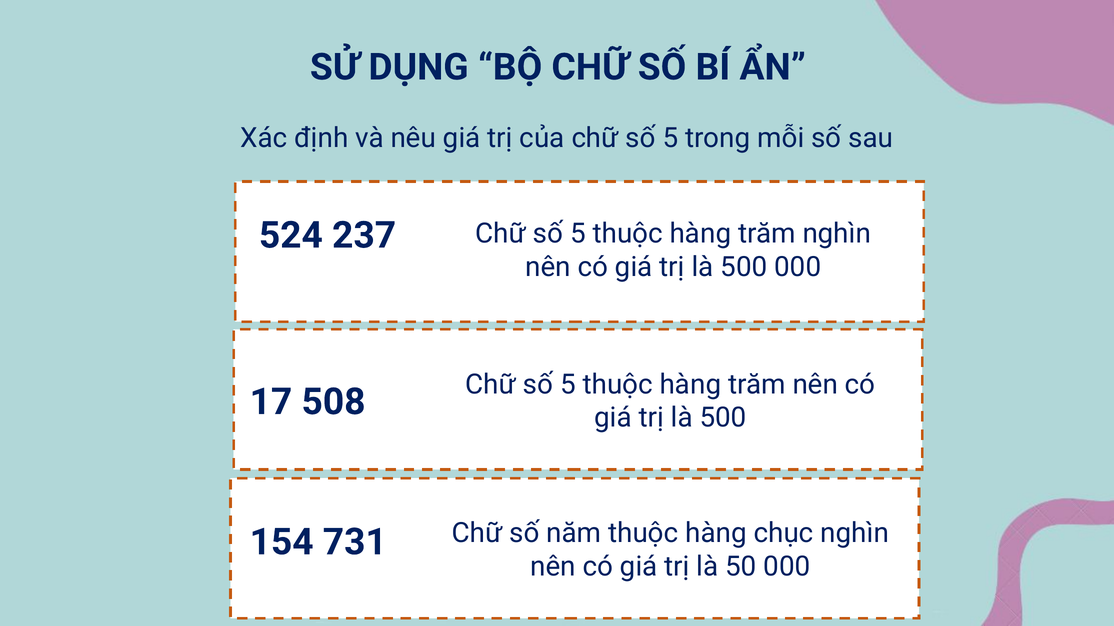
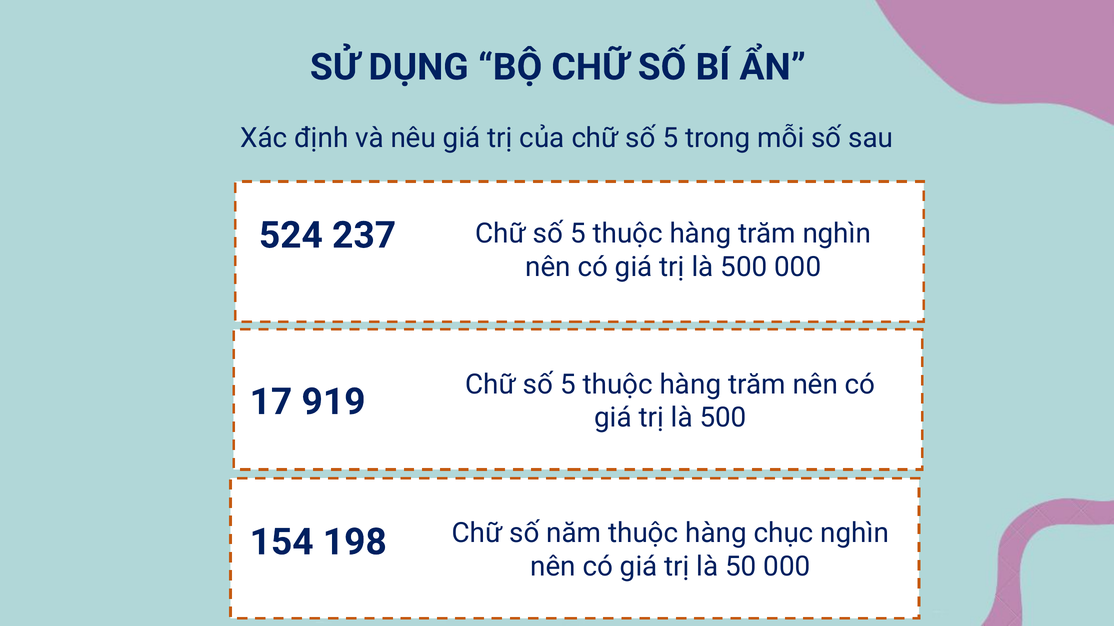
508: 508 -> 919 (334, 402)
731: 731 -> 198 (355, 543)
